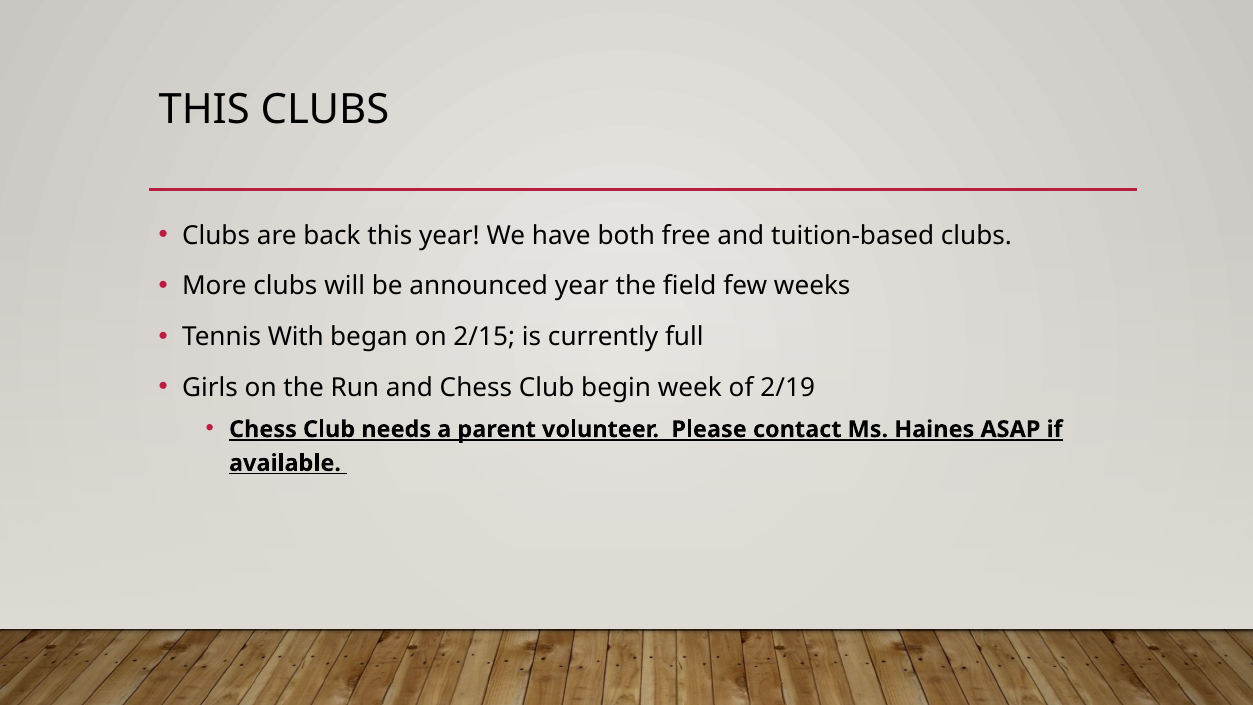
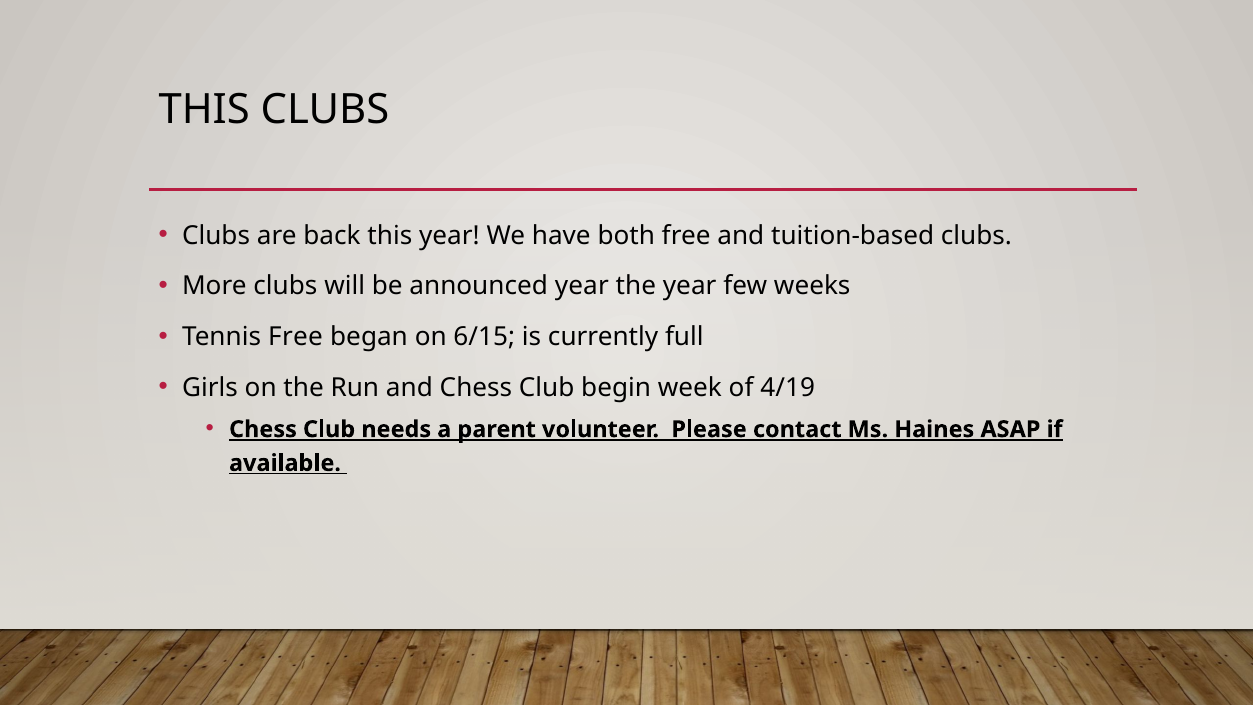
the field: field -> year (690, 286)
Tennis With: With -> Free (296, 337)
2/15: 2/15 -> 6/15 (484, 337)
2/19: 2/19 -> 4/19 (788, 388)
